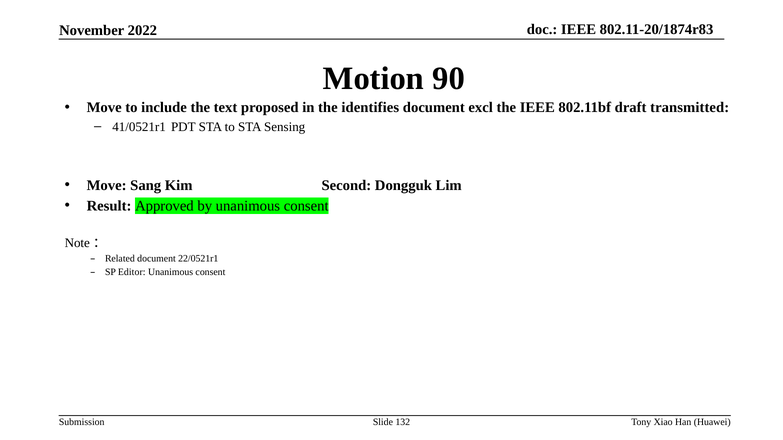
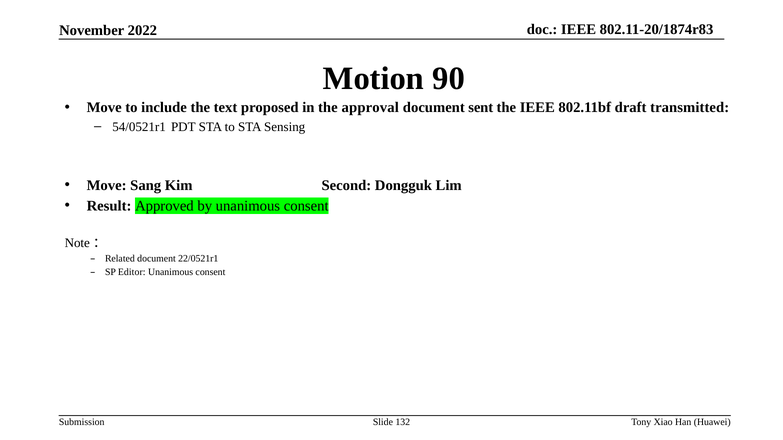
identifies: identifies -> approval (370, 108)
excl: excl -> sent (481, 108)
41/0521r1: 41/0521r1 -> 54/0521r1 (139, 127)
